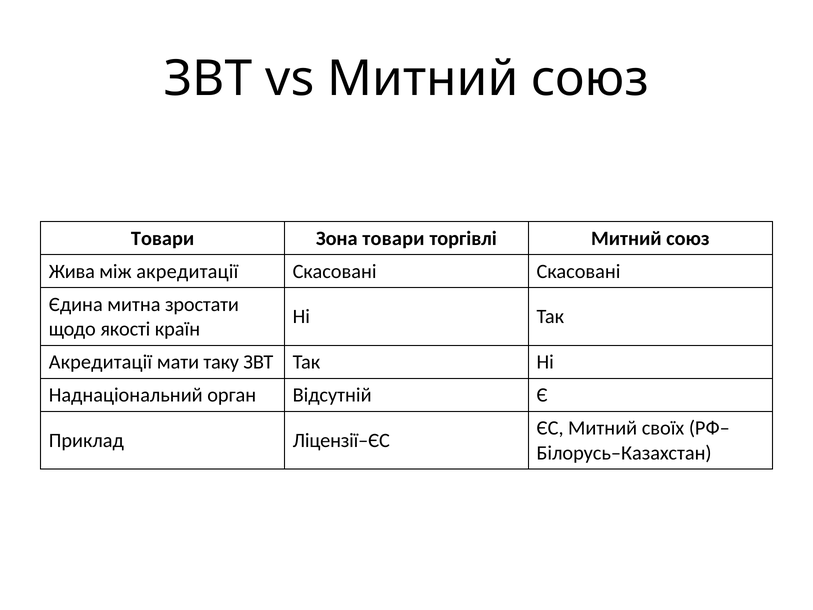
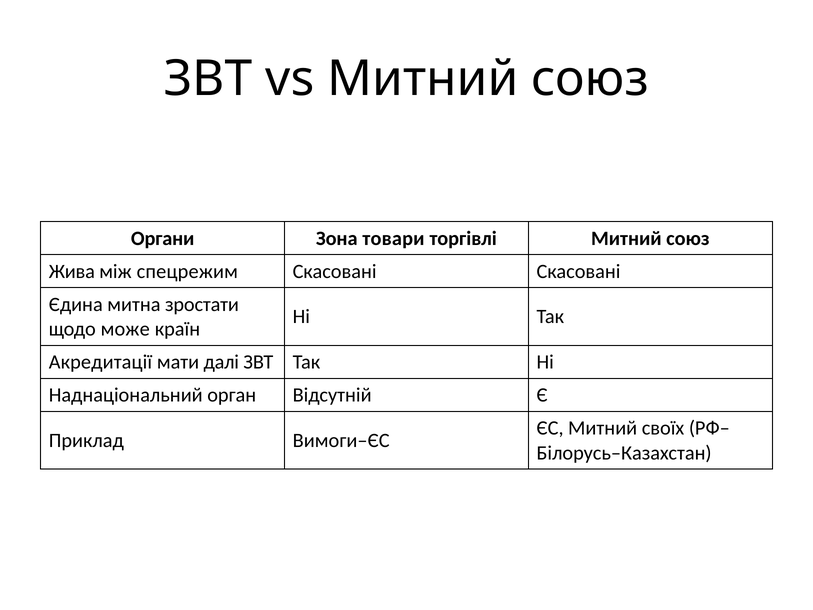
Товари: Товари -> Органи (163, 238)
між акредитації: акредитації -> спецрежим (187, 271)
якості: якості -> може (125, 329)
таку: таку -> далі (221, 362)
Ліцензії–ЄС: Ліцензії–ЄС -> Вимоги–ЄС (341, 440)
